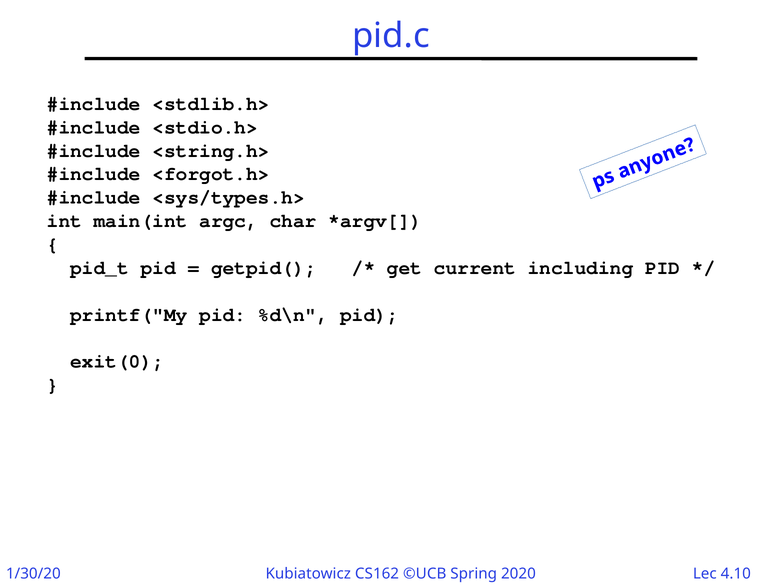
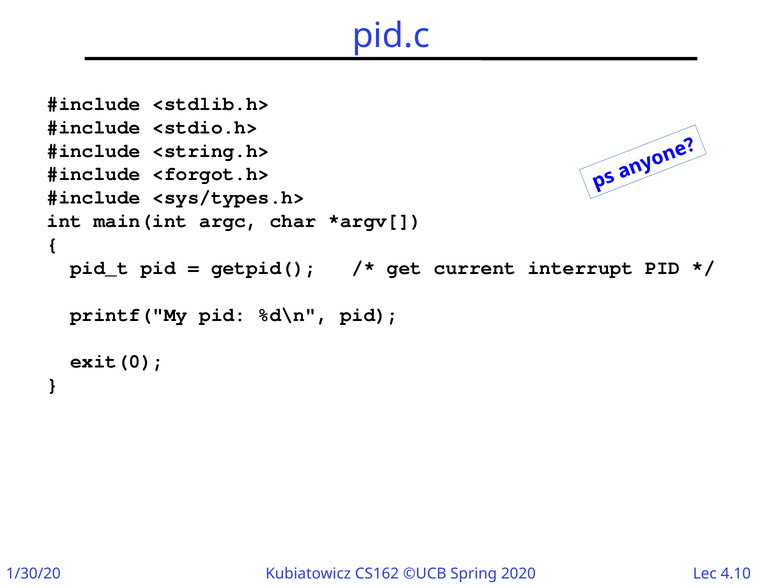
including: including -> interrupt (581, 268)
